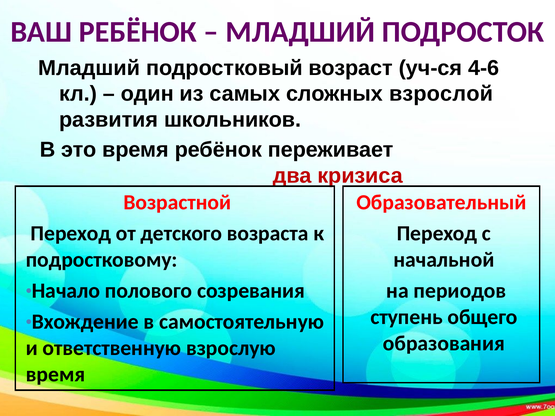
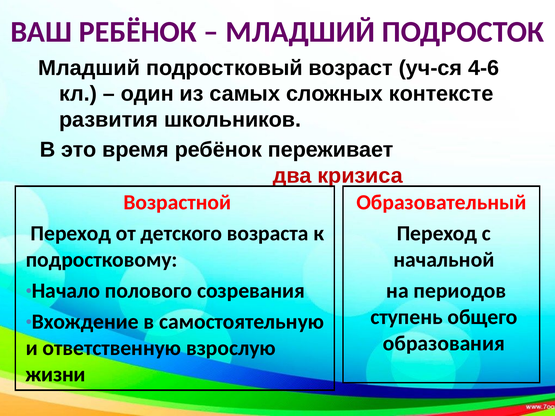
взрослой: взрослой -> контексте (441, 94)
время: время -> жизни (56, 375)
